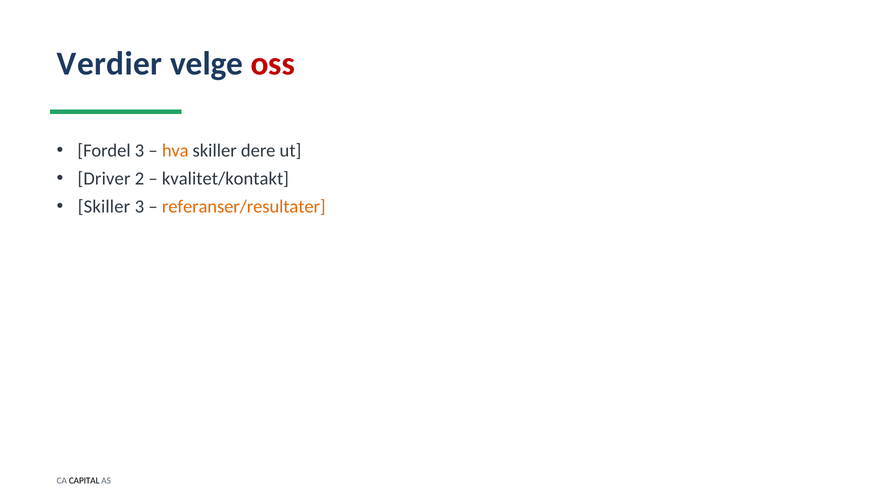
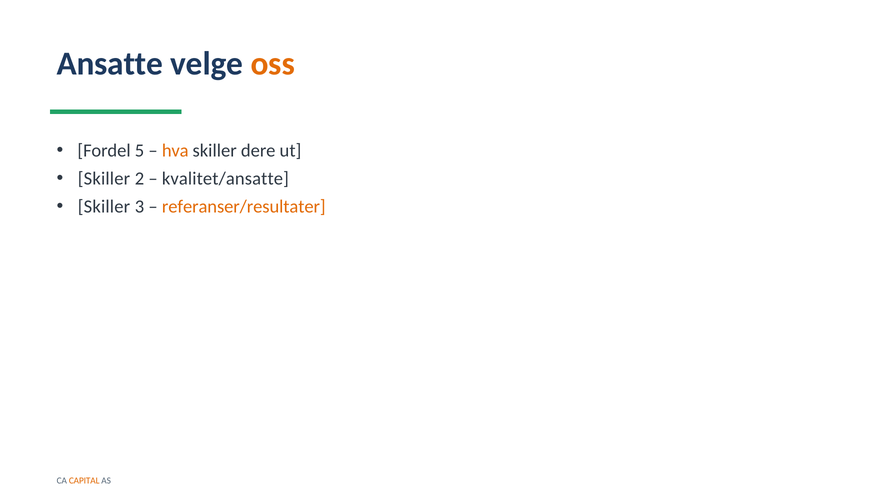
Verdier: Verdier -> Ansatte (110, 64)
oss colour: red -> orange (273, 64)
Fordel 3: 3 -> 5 (140, 151)
Driver: Driver -> Skiller (104, 179)
kvalitet/kontakt: kvalitet/kontakt -> kvalitet/ansatte (225, 179)
CAPITAL colour: black -> orange (84, 480)
